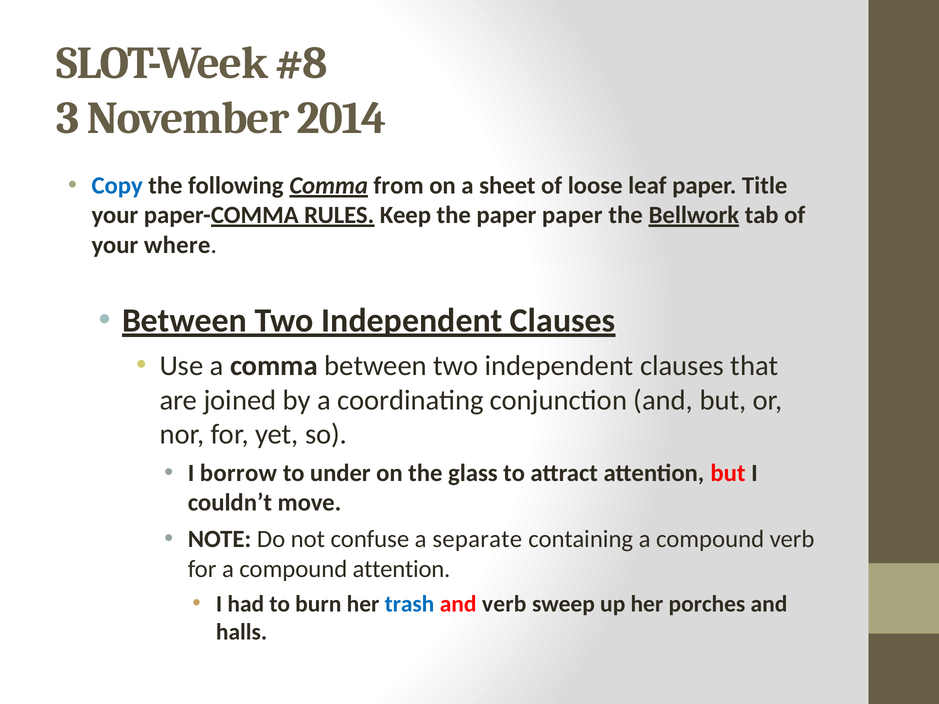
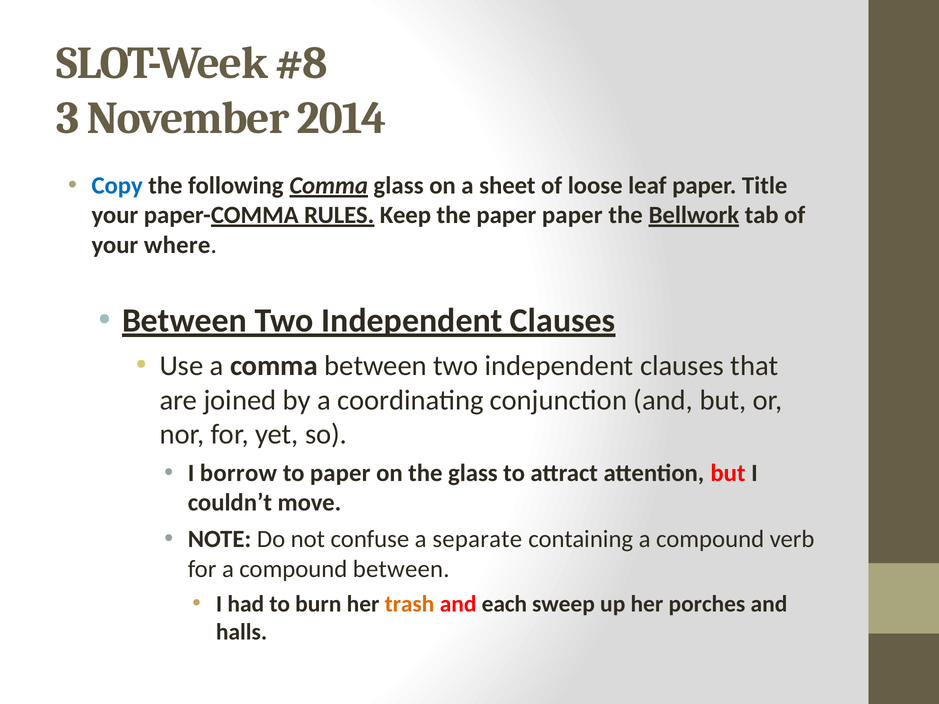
Comma from: from -> glass (399, 186)
to under: under -> paper (340, 473)
compound attention: attention -> between (401, 569)
trash colour: blue -> orange (409, 604)
and verb: verb -> each (504, 604)
